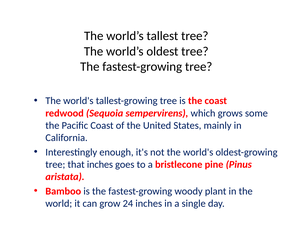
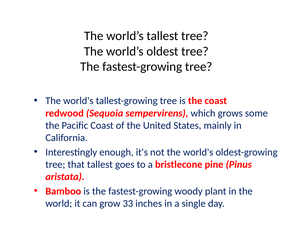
that inches: inches -> tallest (100, 164)
24: 24 -> 33 (128, 203)
